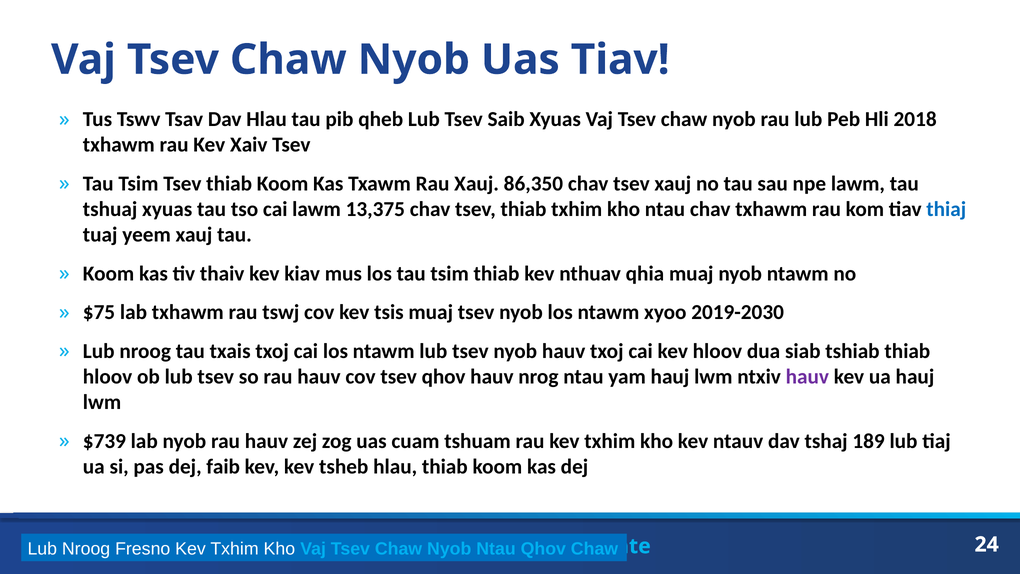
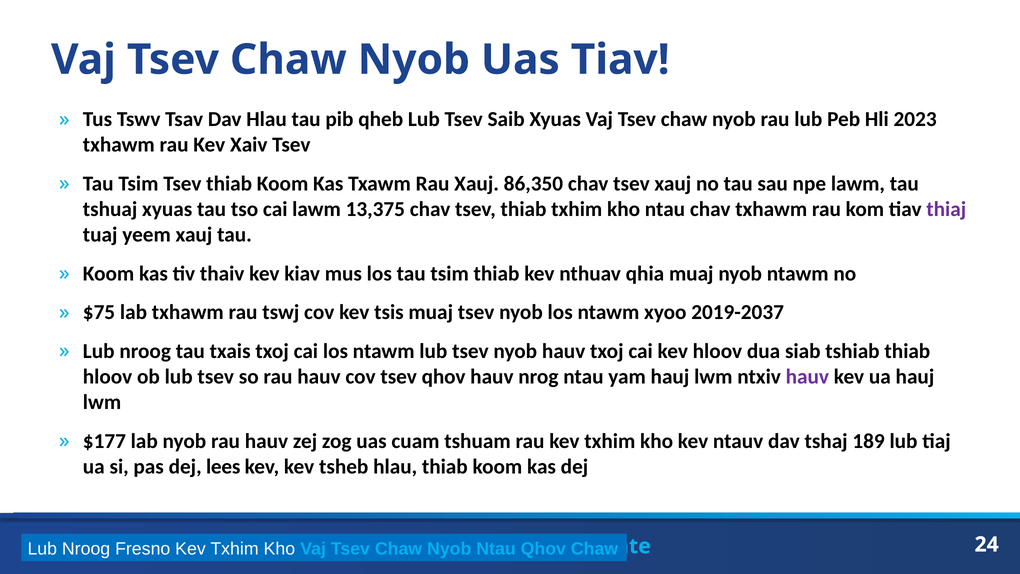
2018: 2018 -> 2023 (915, 119)
thiaj colour: blue -> purple (946, 209)
2019-2030: 2019-2030 -> 2019-2037 (738, 312)
$739: $739 -> $177 (104, 441)
faib: faib -> lees (223, 466)
